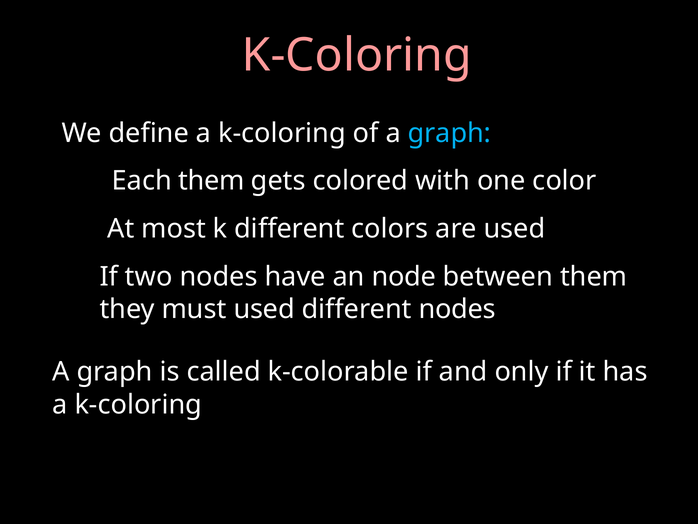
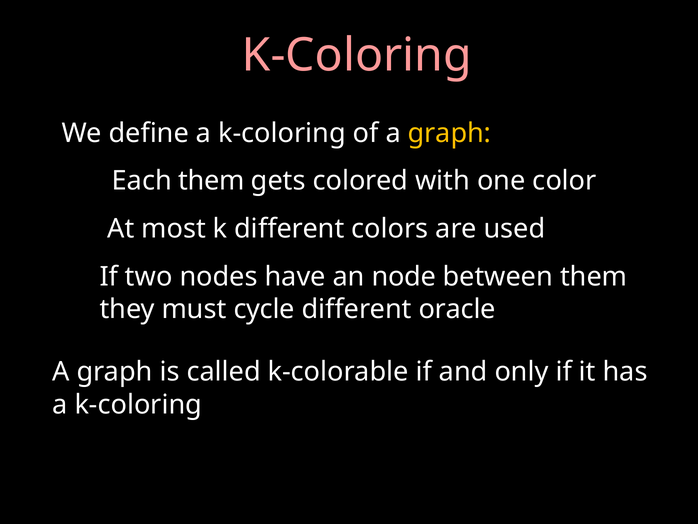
graph colour: light blue -> yellow (449, 133)
must used: used -> cycle (264, 309)
different nodes: nodes -> oracle (457, 309)
